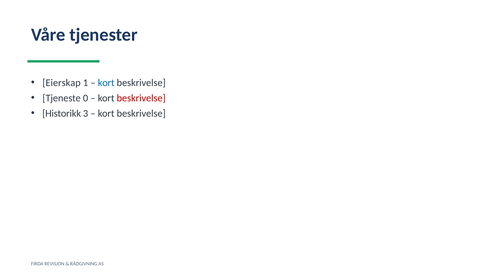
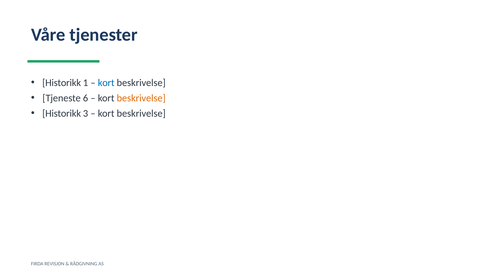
Eierskap: Eierskap -> Historikk (62, 83)
0: 0 -> 6 (86, 98)
beskrivelse colour: red -> orange (141, 98)
